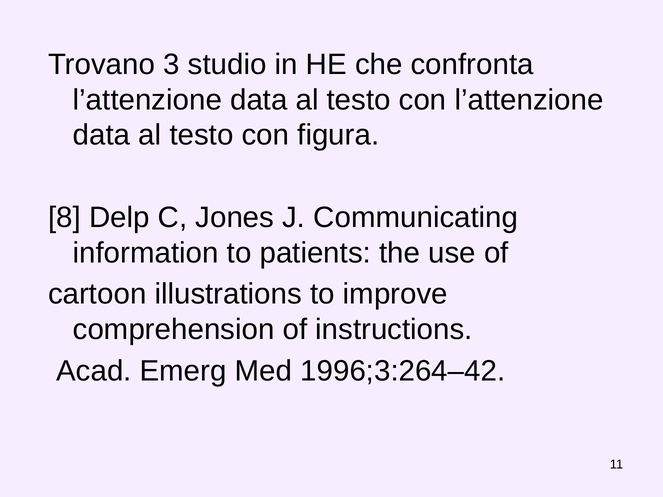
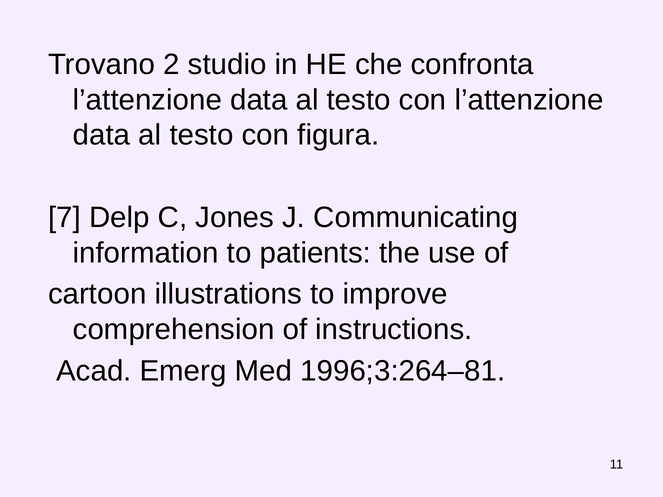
3: 3 -> 2 (171, 64)
8: 8 -> 7 (64, 218)
1996;3:264–42: 1996;3:264–42 -> 1996;3:264–81 (403, 371)
